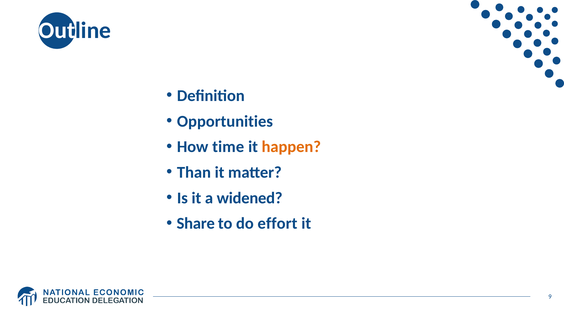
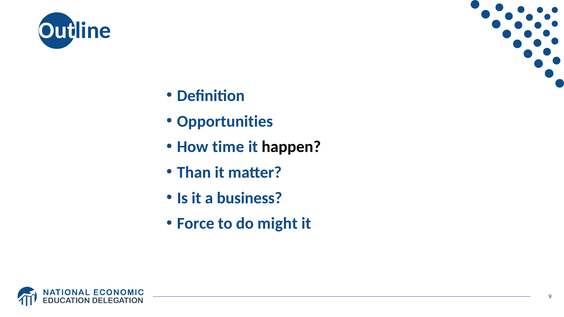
happen colour: orange -> black (291, 147)
widened: widened -> business (250, 198)
Share: Share -> Force (196, 224)
effort: effort -> might (278, 224)
